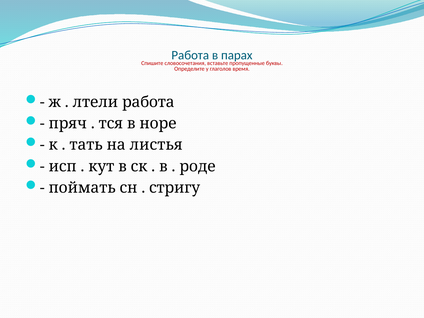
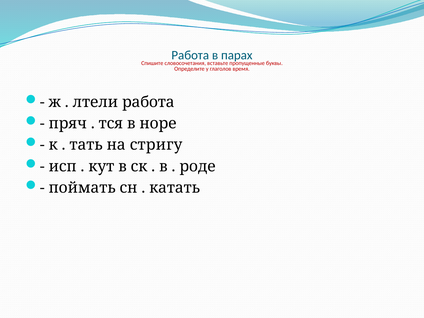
листья: листья -> стригу (156, 145)
стригу: стригу -> катать (175, 188)
